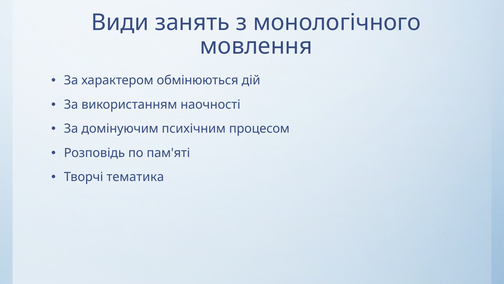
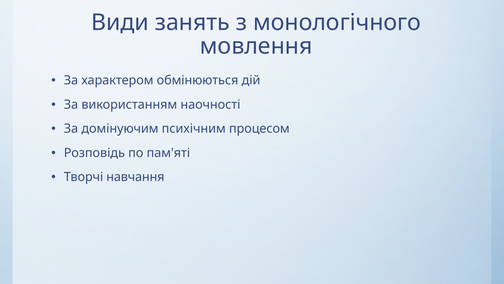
тематика: тематика -> навчання (135, 177)
